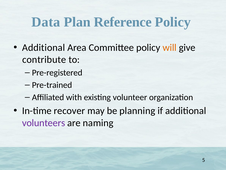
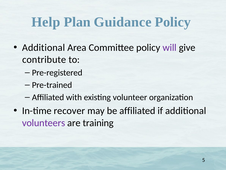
Data: Data -> Help (46, 22)
Reference: Reference -> Guidance (123, 22)
will colour: orange -> purple (170, 47)
be planning: planning -> affiliated (137, 110)
naming: naming -> training (98, 123)
